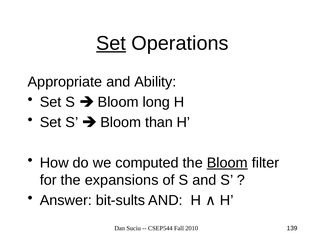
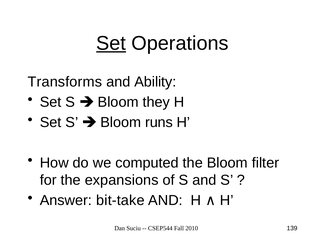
Appropriate: Appropriate -> Transforms (65, 82)
long: long -> they (156, 102)
than: than -> runs (159, 122)
Bloom underline: present -> none (227, 163)
bit-sults: bit-sults -> bit-take (120, 200)
